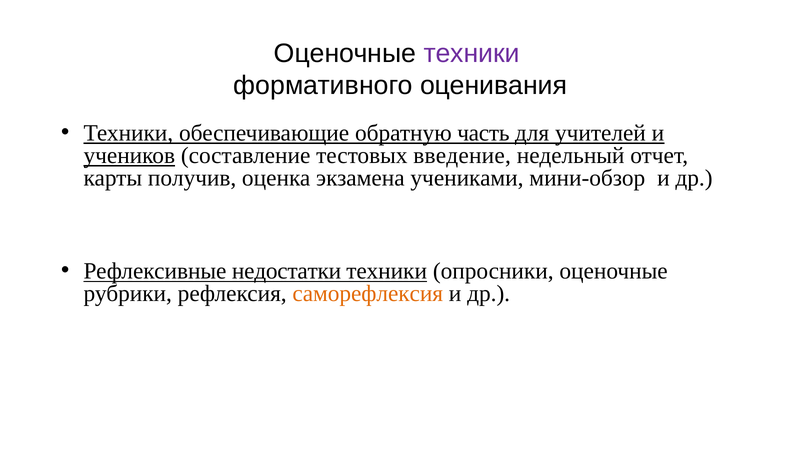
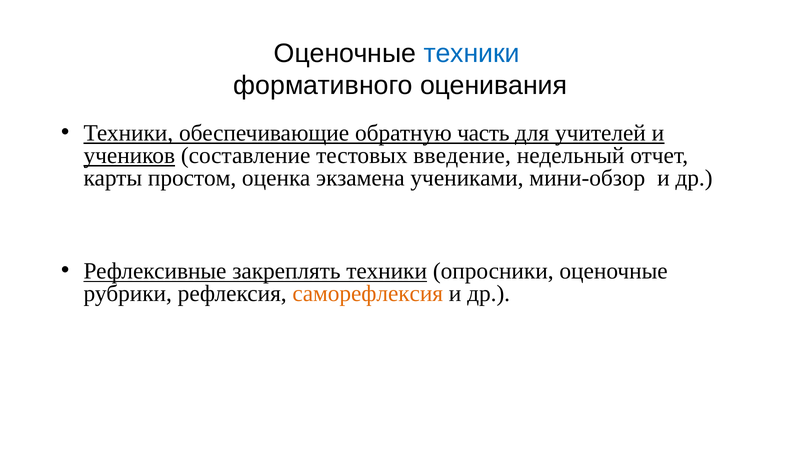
техники colour: purple -> blue (472, 53)
получив: получив -> простом (192, 178)
недостатки: недостатки -> закреплять (286, 271)
